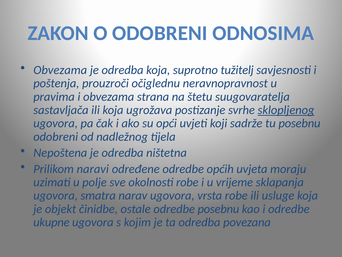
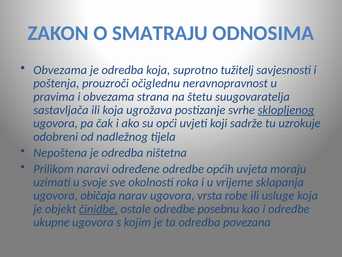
O ODOBRENI: ODOBRENI -> SMATRAJU (160, 33)
tu posebnu: posebnu -> uzrokuje (299, 123)
polje: polje -> svoje (95, 182)
okolnosti robe: robe -> roka (187, 182)
smatra: smatra -> običaja (98, 195)
činidbe underline: none -> present (98, 209)
